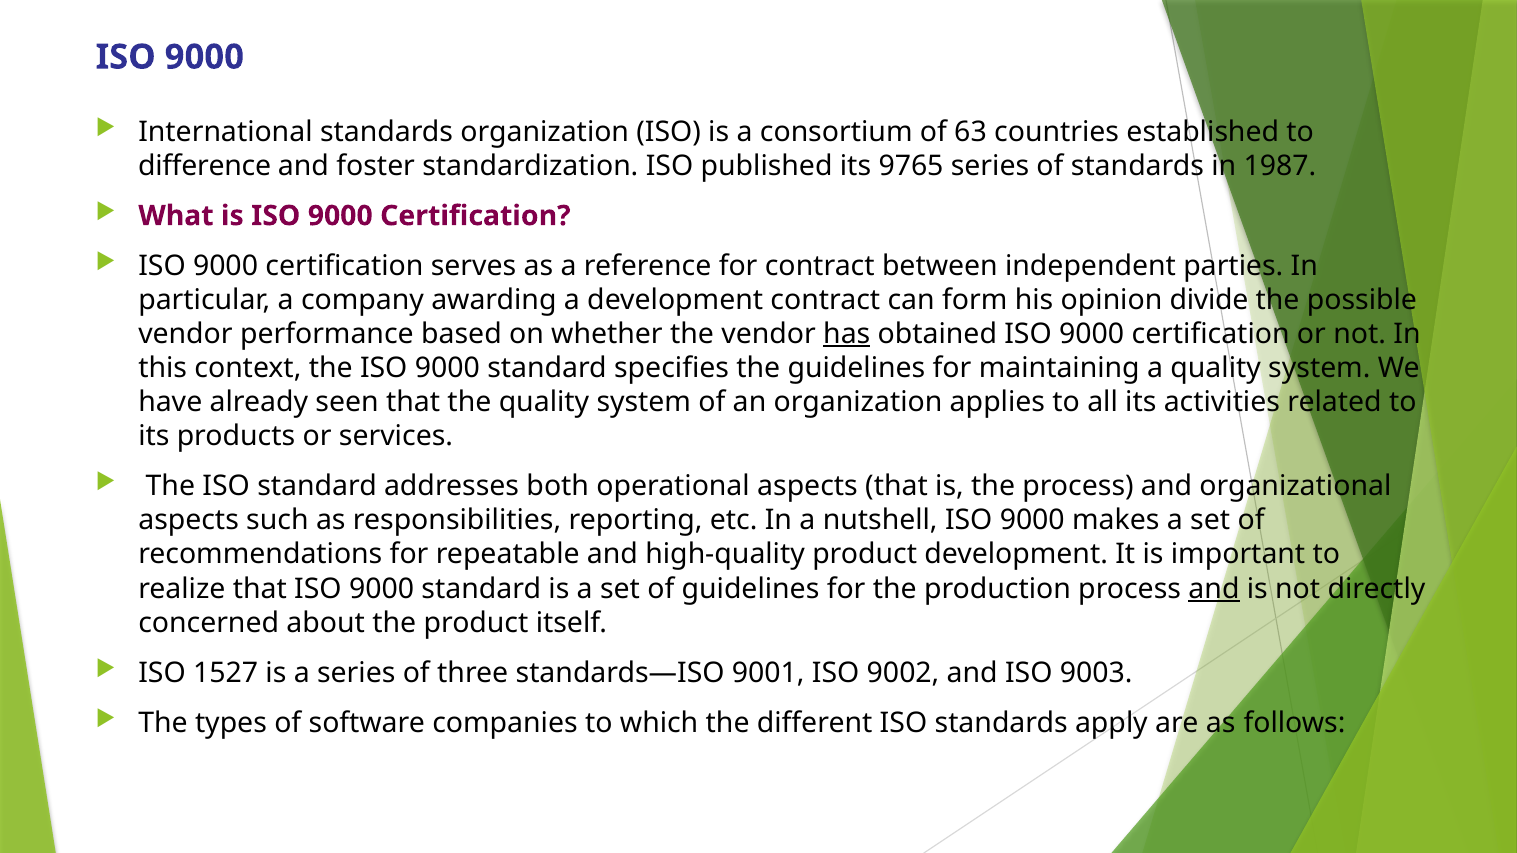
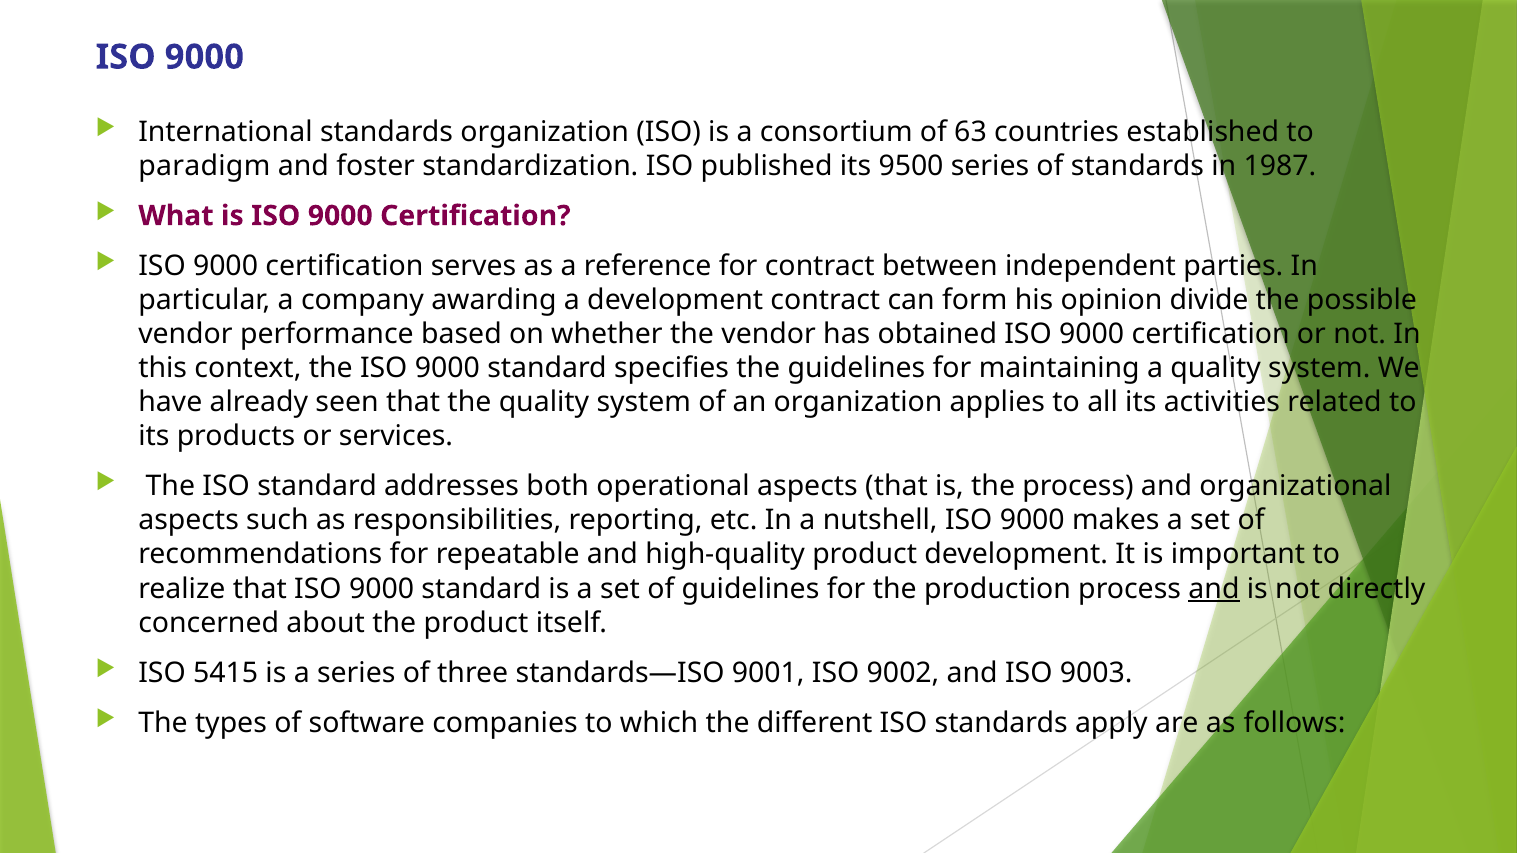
difference: difference -> paradigm (204, 166)
9765: 9765 -> 9500 (911, 166)
has underline: present -> none (847, 334)
1527: 1527 -> 5415 (226, 673)
